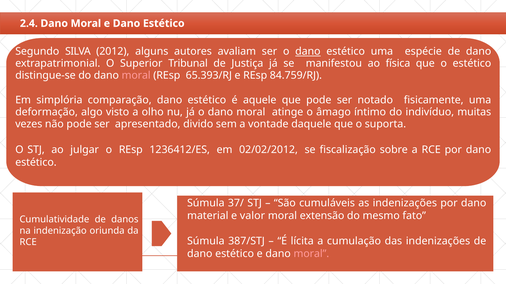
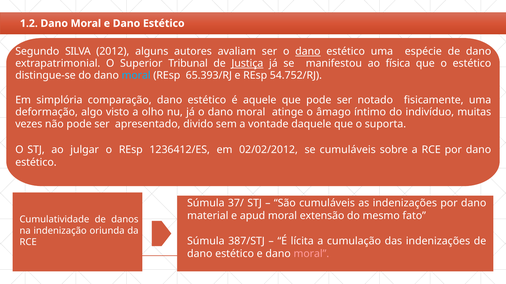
2.4: 2.4 -> 1.2 (29, 23)
Justiça underline: none -> present (247, 64)
moral colour: pink -> light blue (136, 76)
84.759/RJ: 84.759/RJ -> 54.752/RJ (296, 76)
se fiscalização: fiscalização -> cumuláveis (348, 150)
valor: valor -> apud (253, 216)
